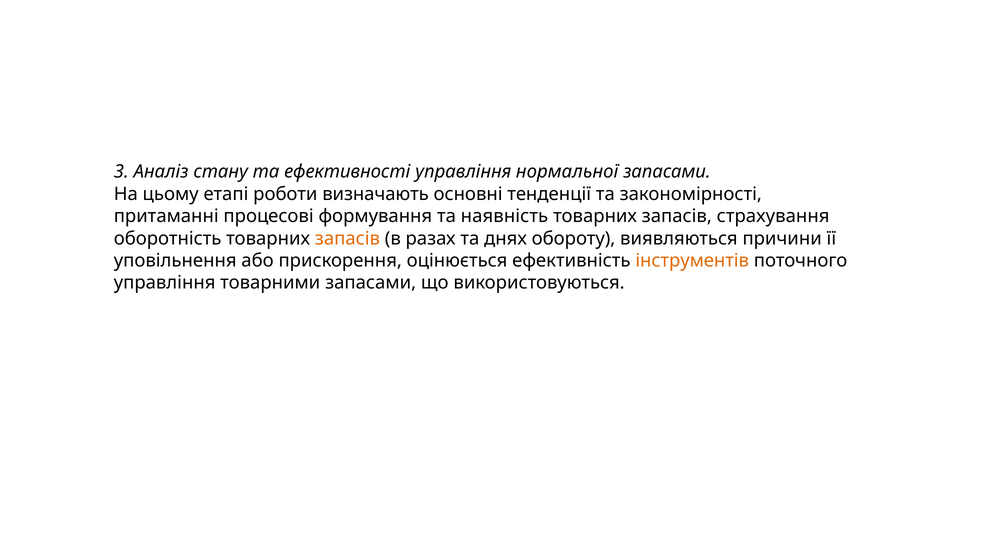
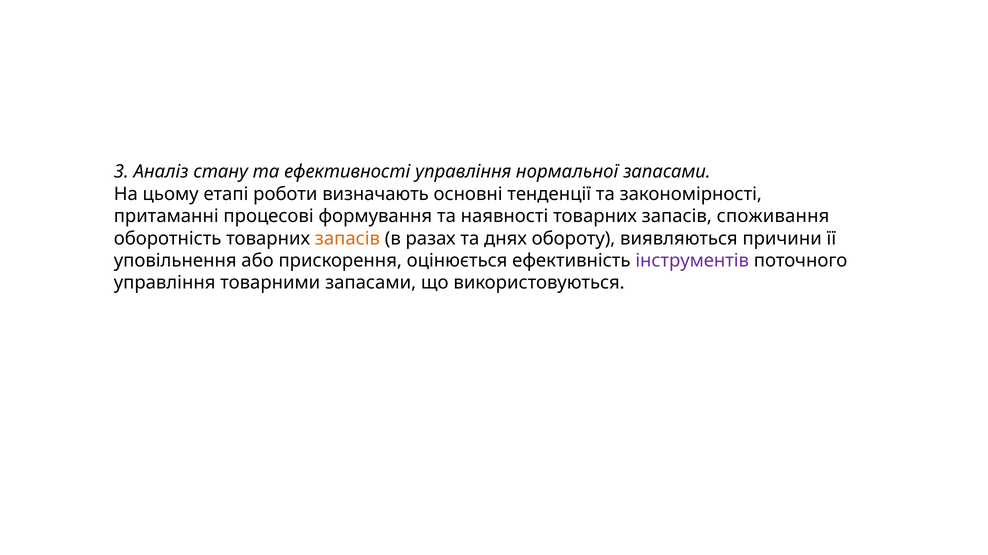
наявність: наявність -> наявності (505, 217)
страхування: страхування -> споживання (773, 217)
інструментів colour: orange -> purple (692, 261)
